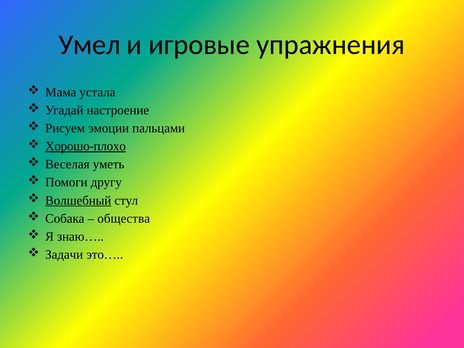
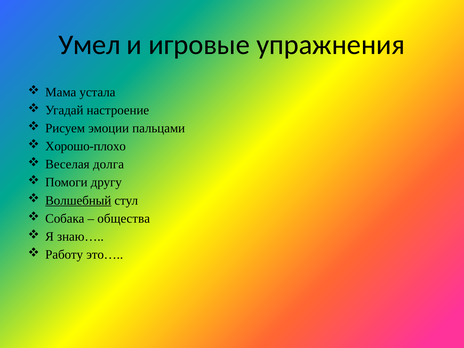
Хорошо-плохо underline: present -> none (86, 146)
уметь: уметь -> долга (109, 164)
Задачи: Задачи -> Работу (64, 255)
